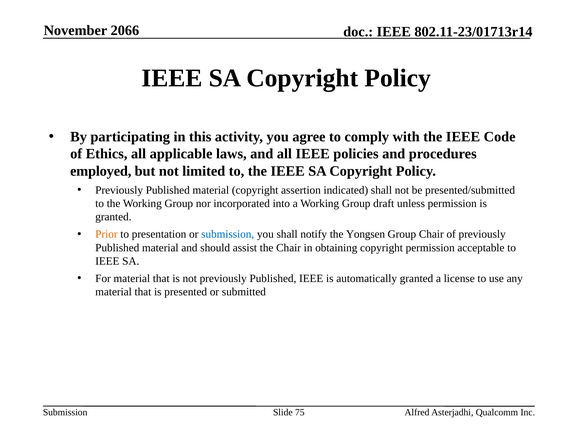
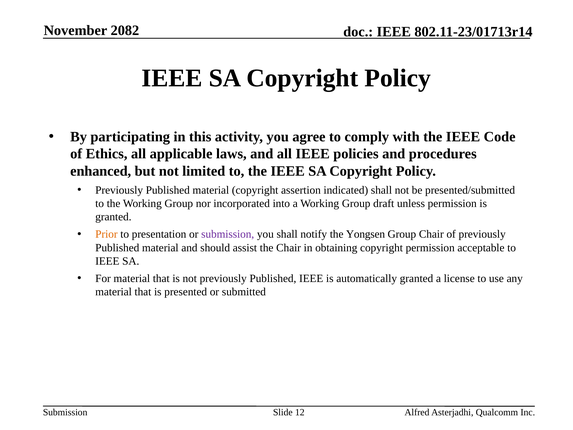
2066: 2066 -> 2082 (125, 30)
employed: employed -> enhanced (101, 171)
submission colour: blue -> purple (228, 234)
75: 75 -> 12 (300, 412)
